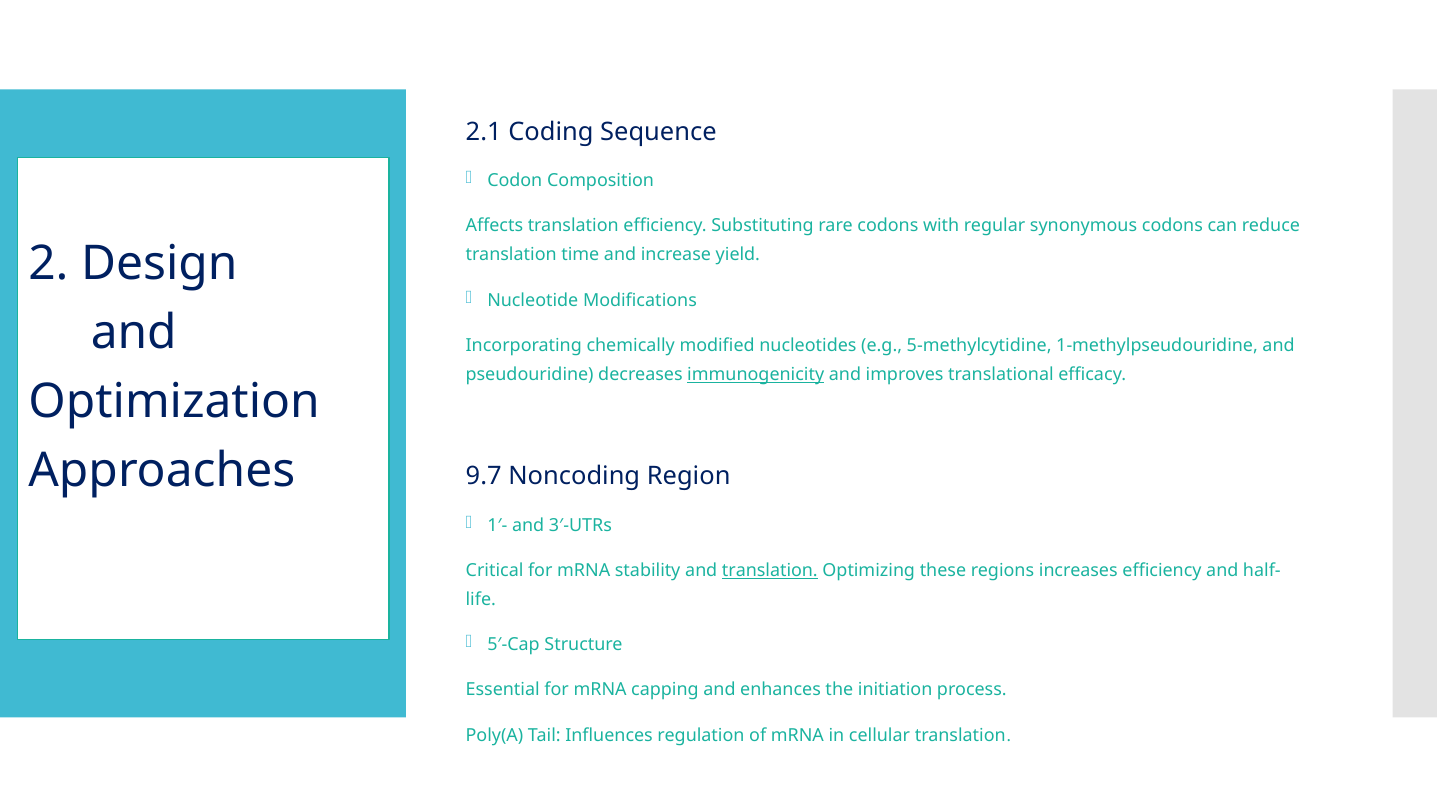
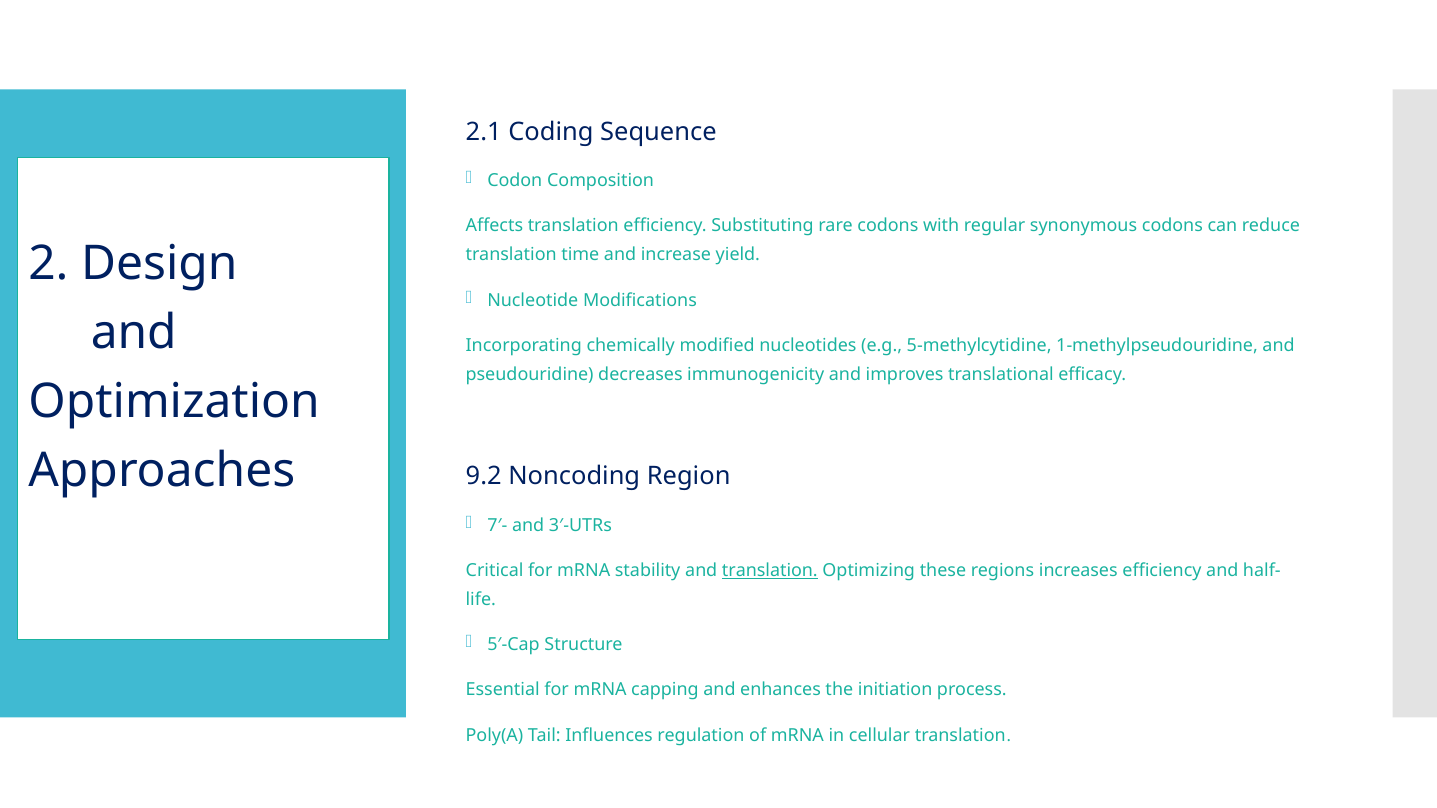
immunogenicity underline: present -> none (756, 375)
9.7: 9.7 -> 9.2 (484, 476)
1′-: 1′- -> 7′- (497, 526)
